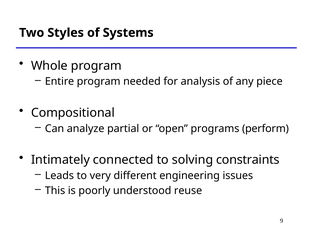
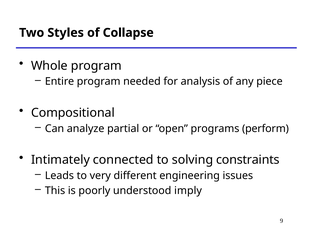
Systems: Systems -> Collapse (128, 33)
reuse: reuse -> imply (188, 190)
